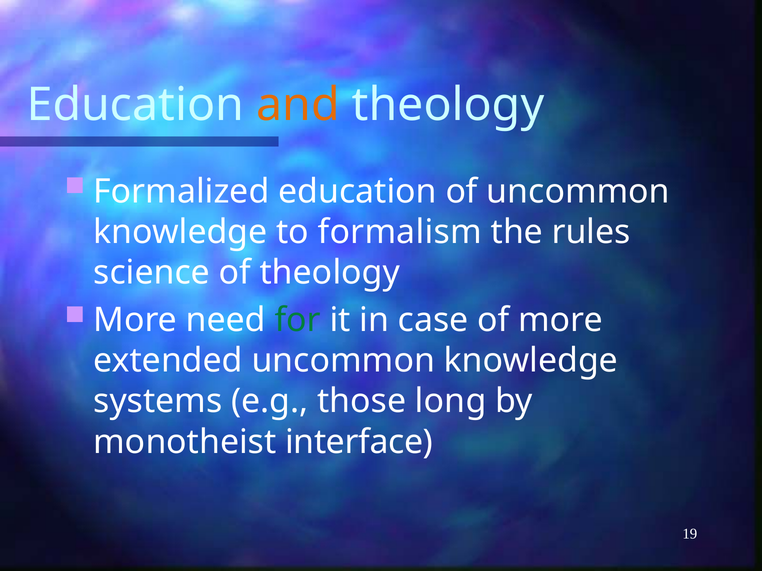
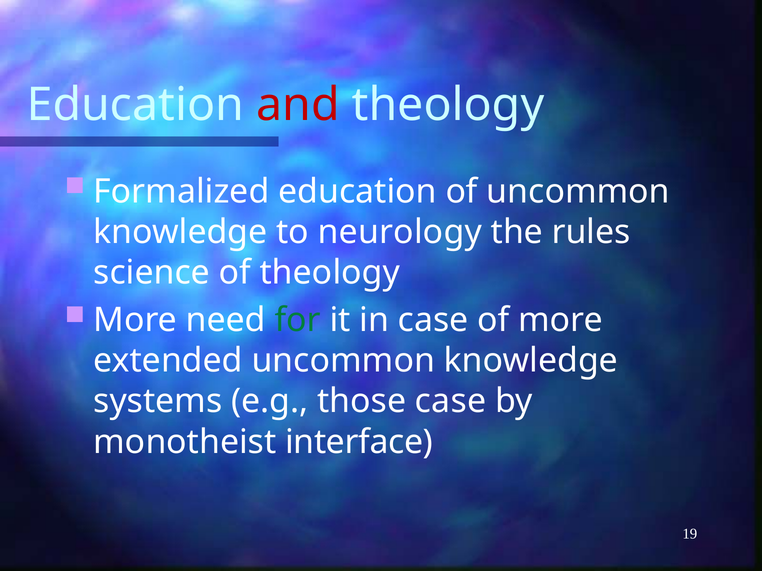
and colour: orange -> red (298, 105)
formalism: formalism -> neurology (400, 232)
those long: long -> case (451, 402)
